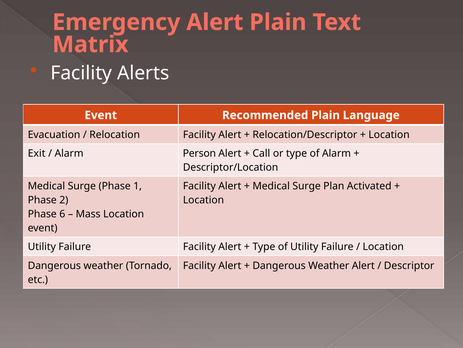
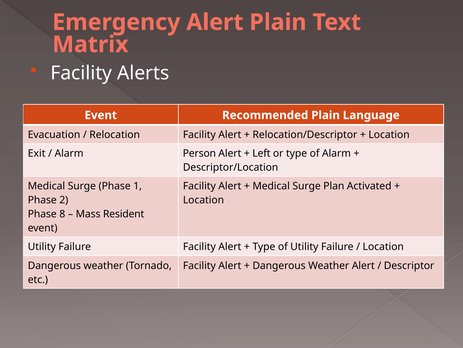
Call: Call -> Left (261, 153)
6: 6 -> 8 (62, 214)
Mass Location: Location -> Resident (124, 214)
